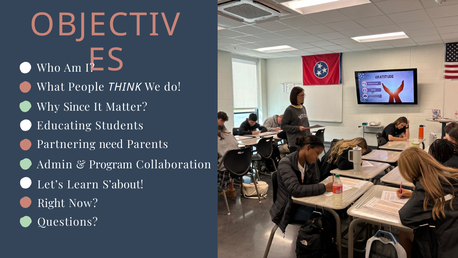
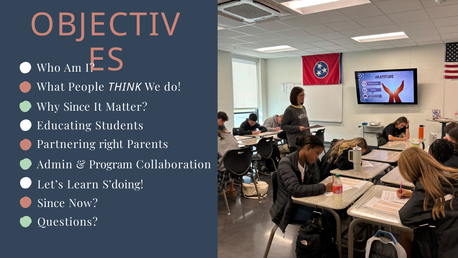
need: need -> right (111, 144)
S’about: S’about -> S’doing (123, 185)
Right: Right -> Since (51, 203)
